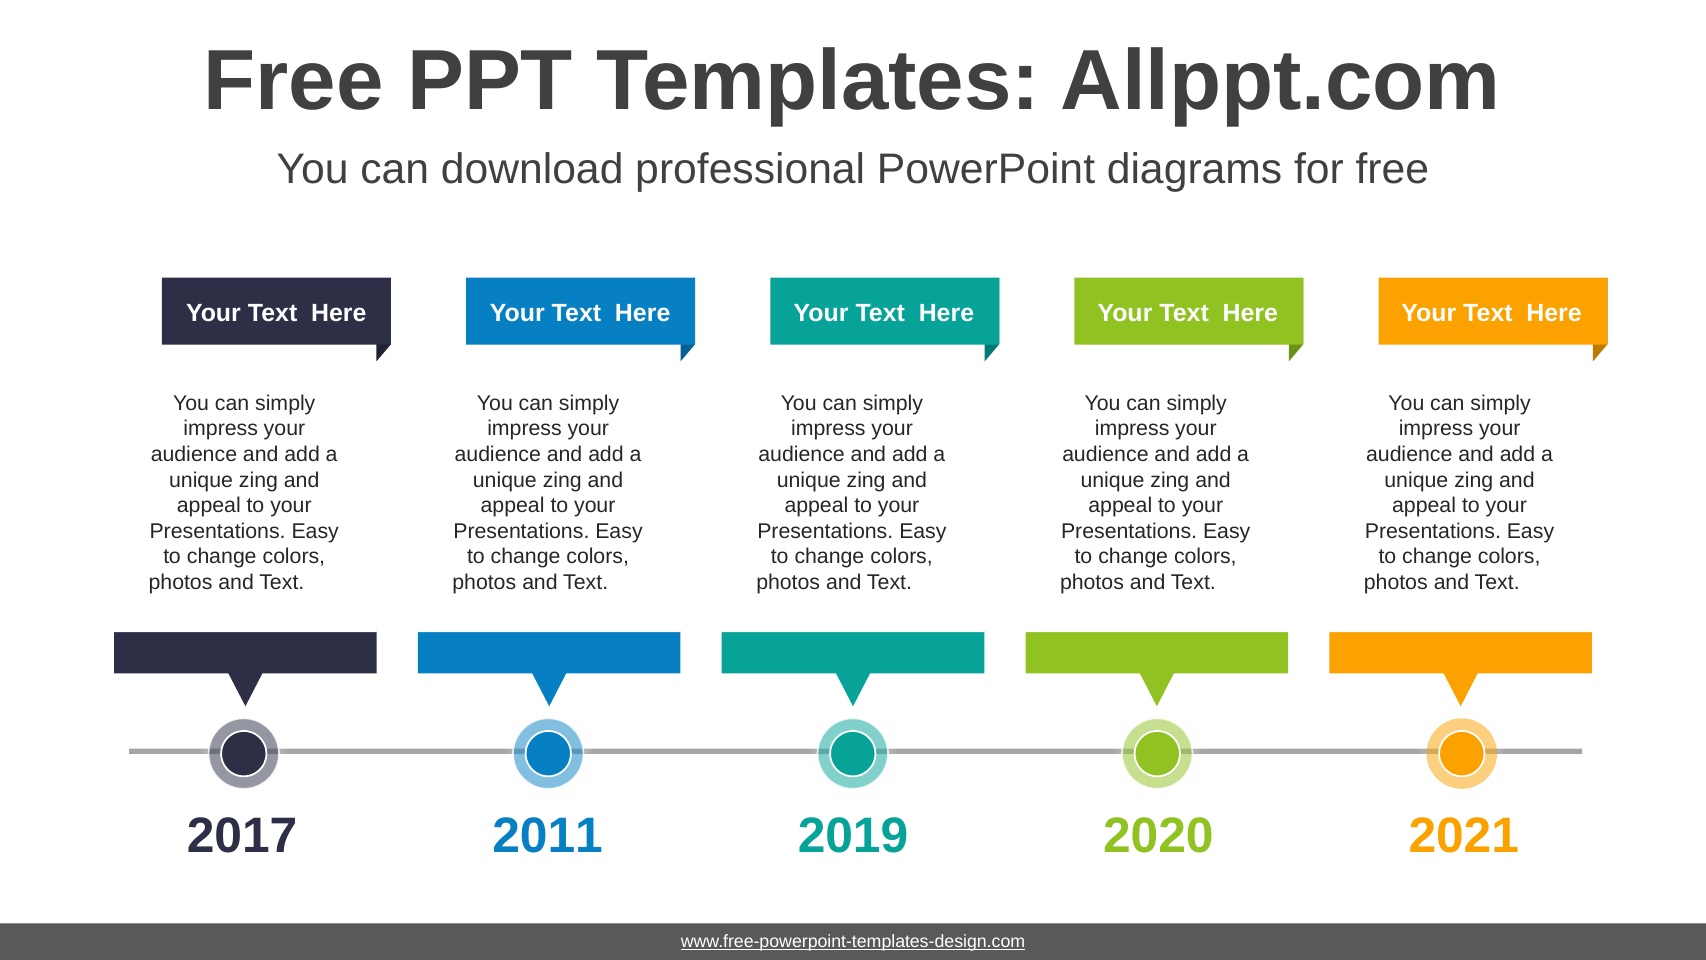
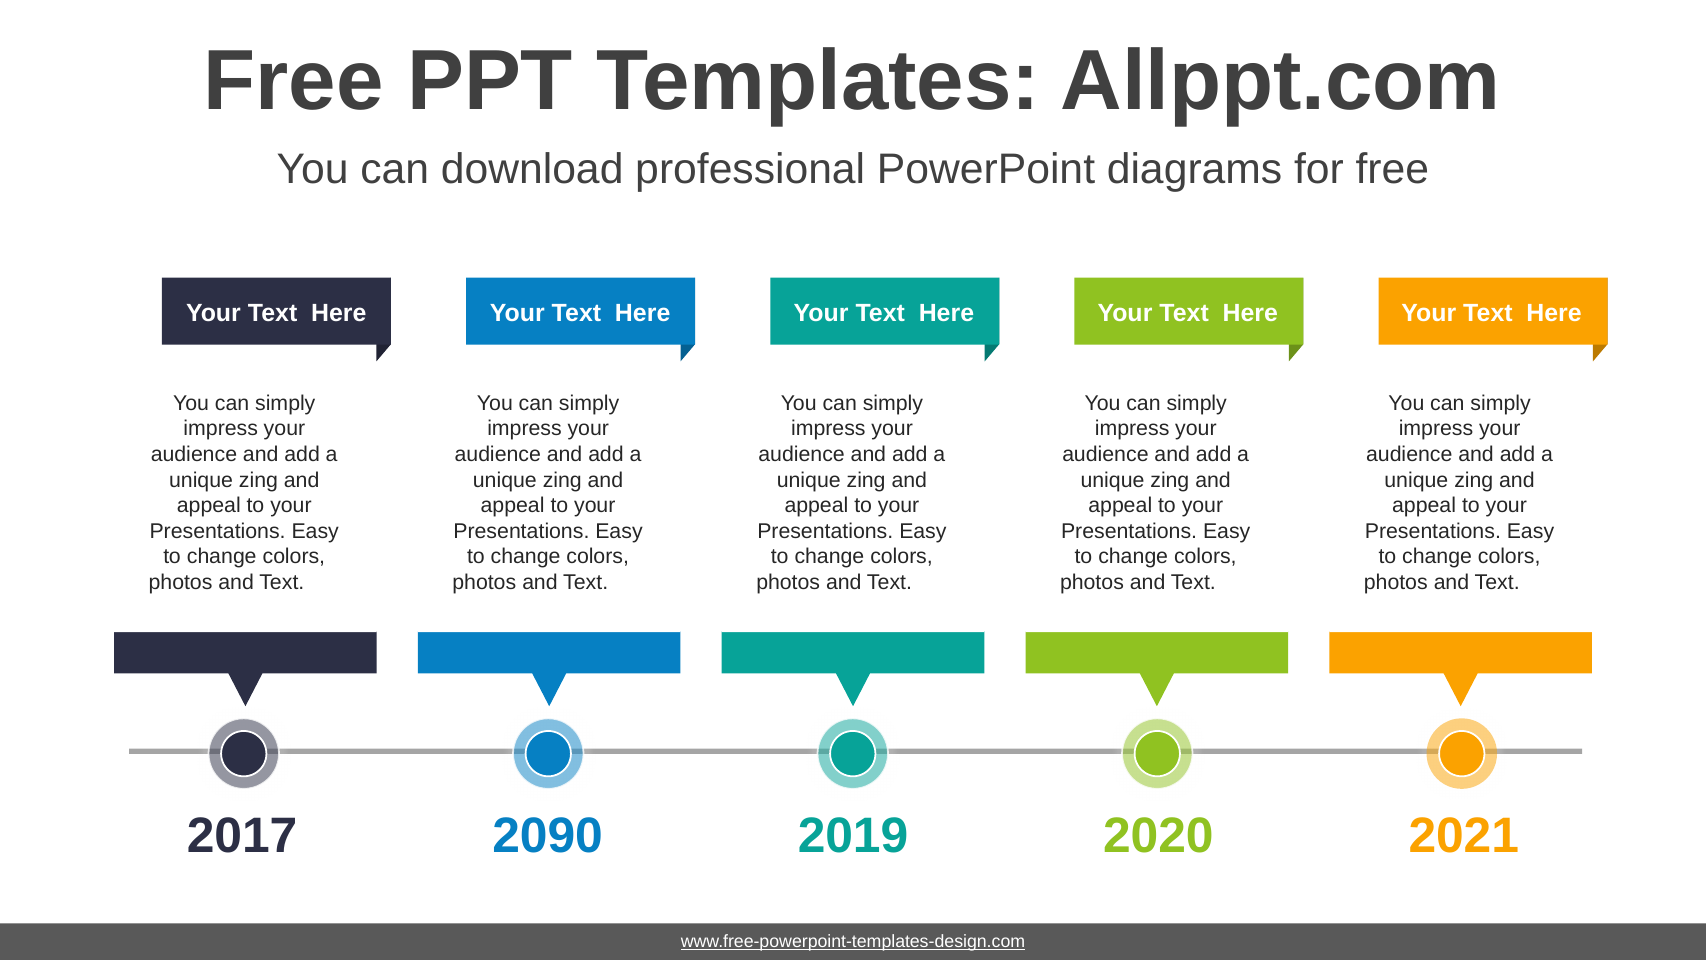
2011: 2011 -> 2090 (548, 836)
